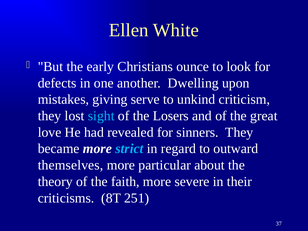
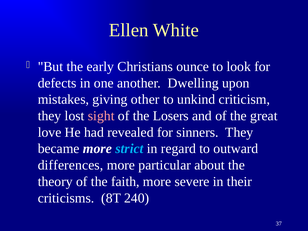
serve: serve -> other (145, 99)
sight colour: light blue -> pink (101, 116)
themselves: themselves -> differences (71, 165)
251: 251 -> 240 (137, 198)
